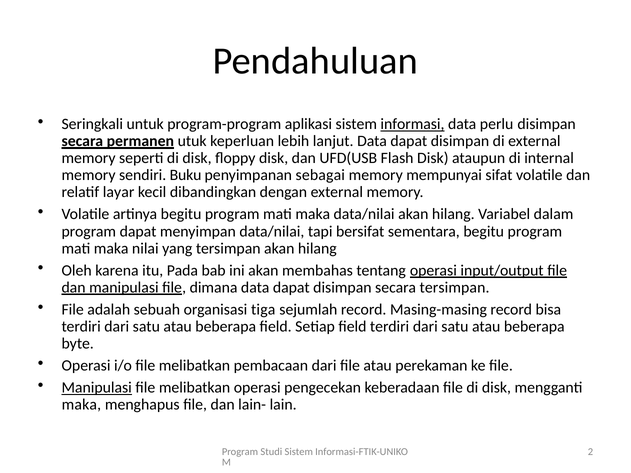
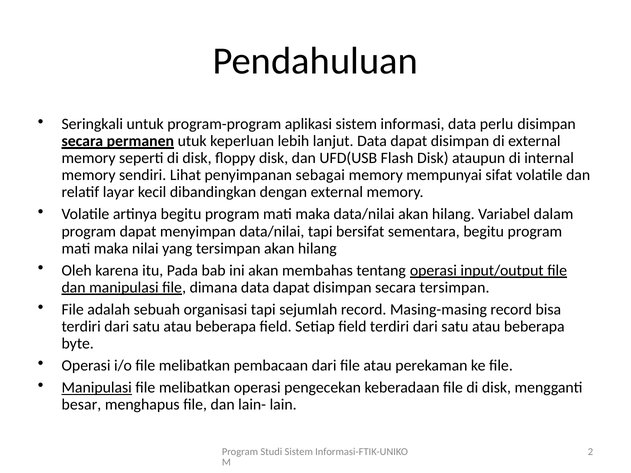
informasi underline: present -> none (412, 124)
Buku: Buku -> Lihat (185, 175)
organisasi tiga: tiga -> tapi (263, 310)
maka: maka -> besar (81, 405)
